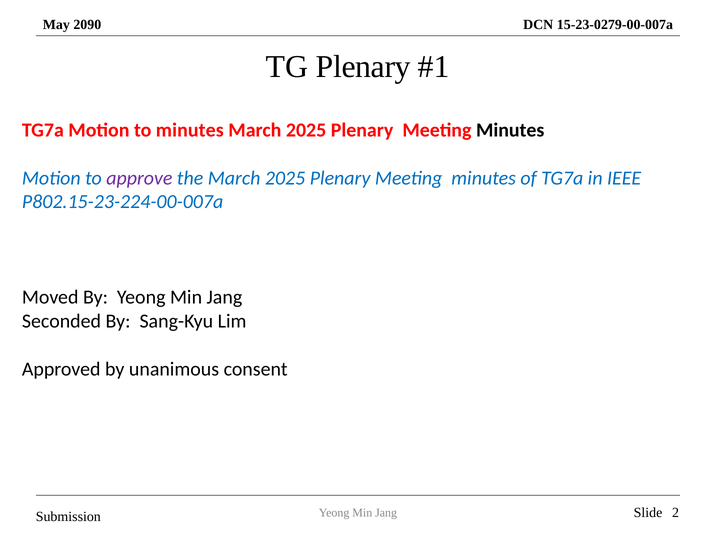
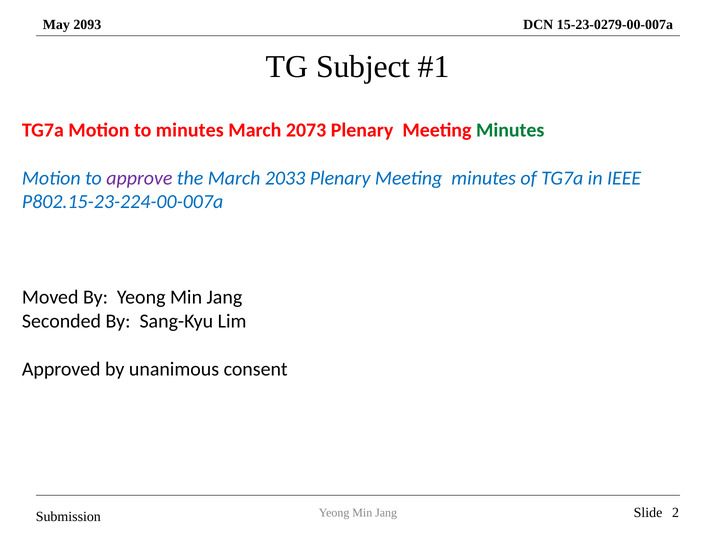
2090: 2090 -> 2093 (87, 25)
TG Plenary: Plenary -> Subject (363, 67)
2025: 2025 -> 2073 (306, 130)
Minutes colour: black -> green (510, 130)
the March 2025: 2025 -> 2033 (285, 178)
